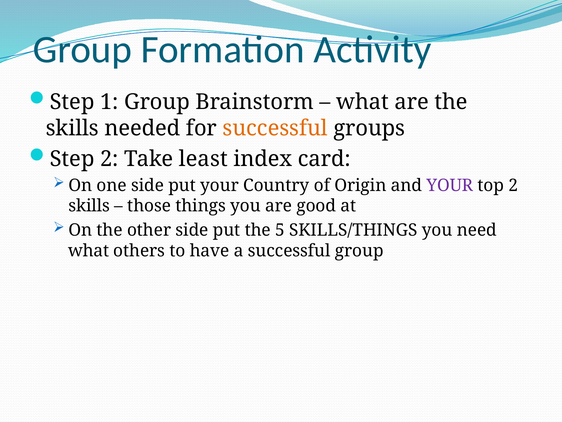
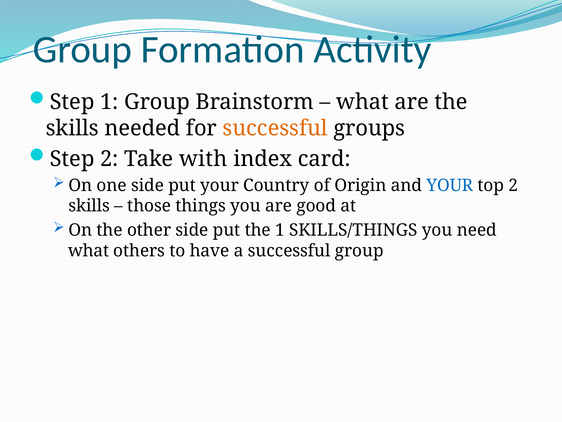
least: least -> with (203, 159)
YOUR colour: purple -> blue (450, 185)
the 5: 5 -> 1 (280, 230)
